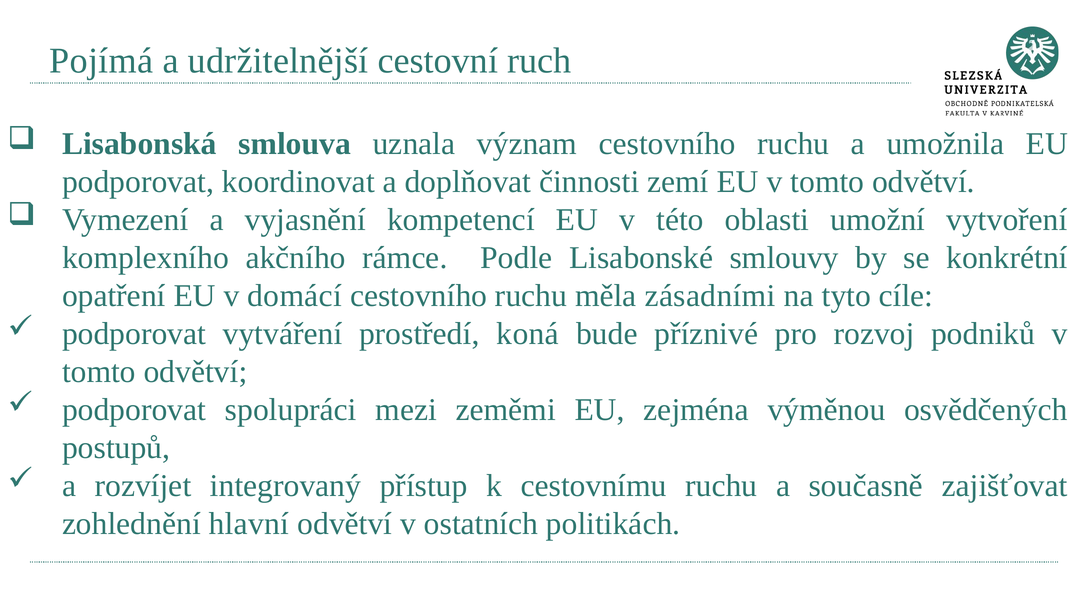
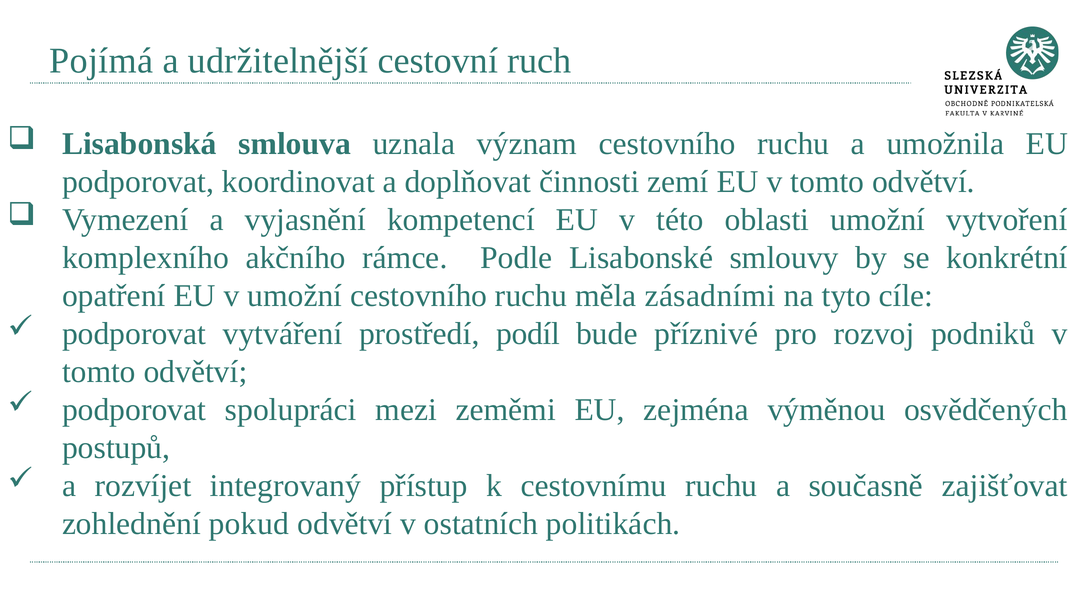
v domácí: domácí -> umožní (295, 296)
koná: koná -> podíl (528, 334)
hlavní: hlavní -> pokud (249, 524)
